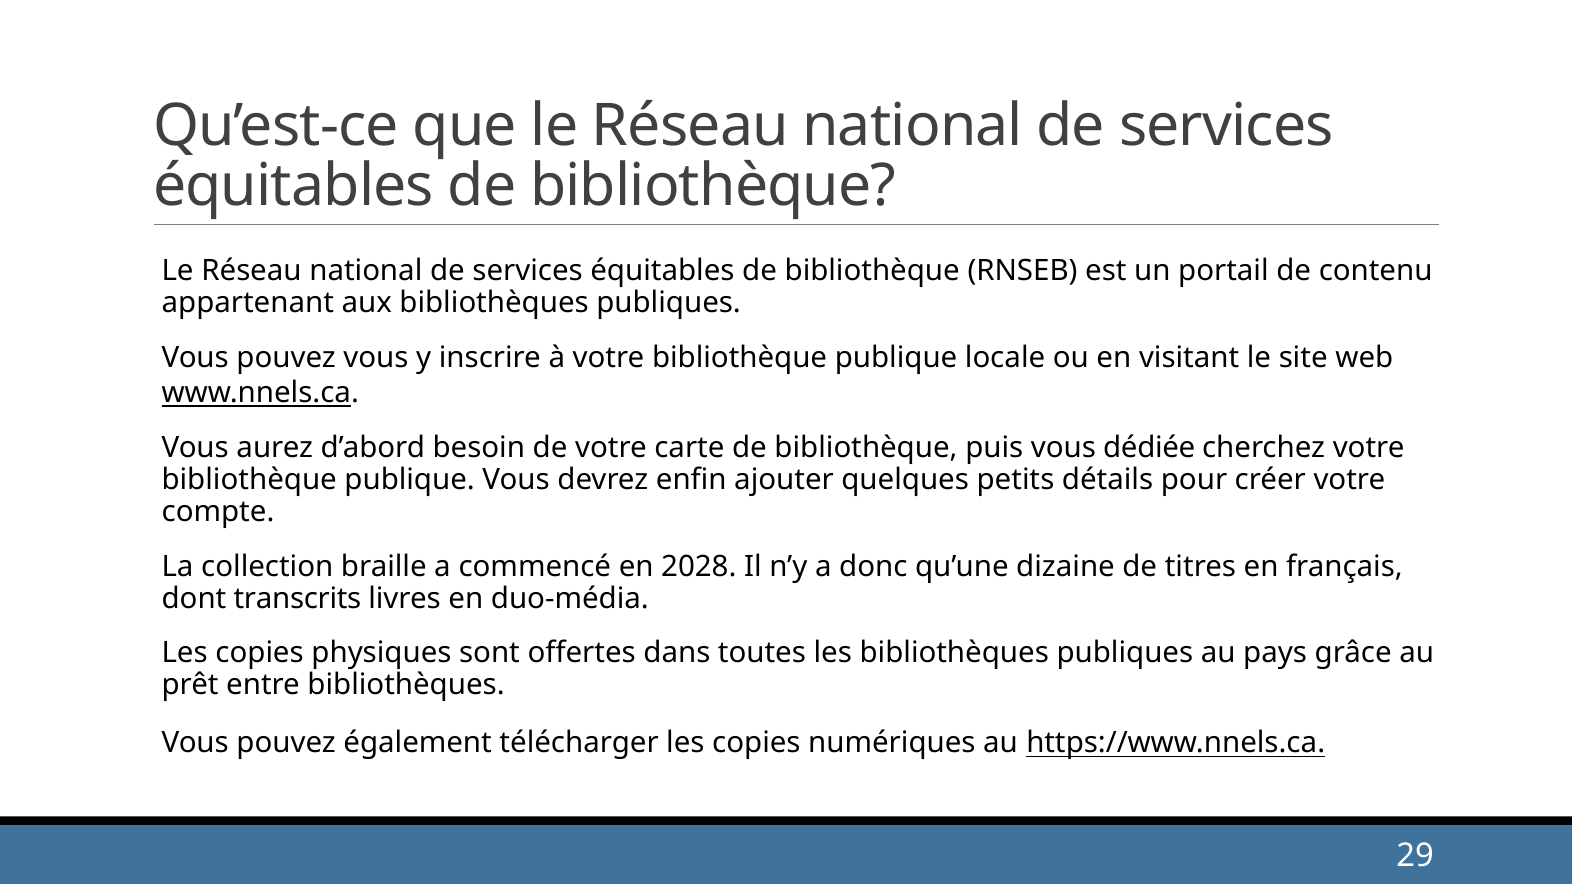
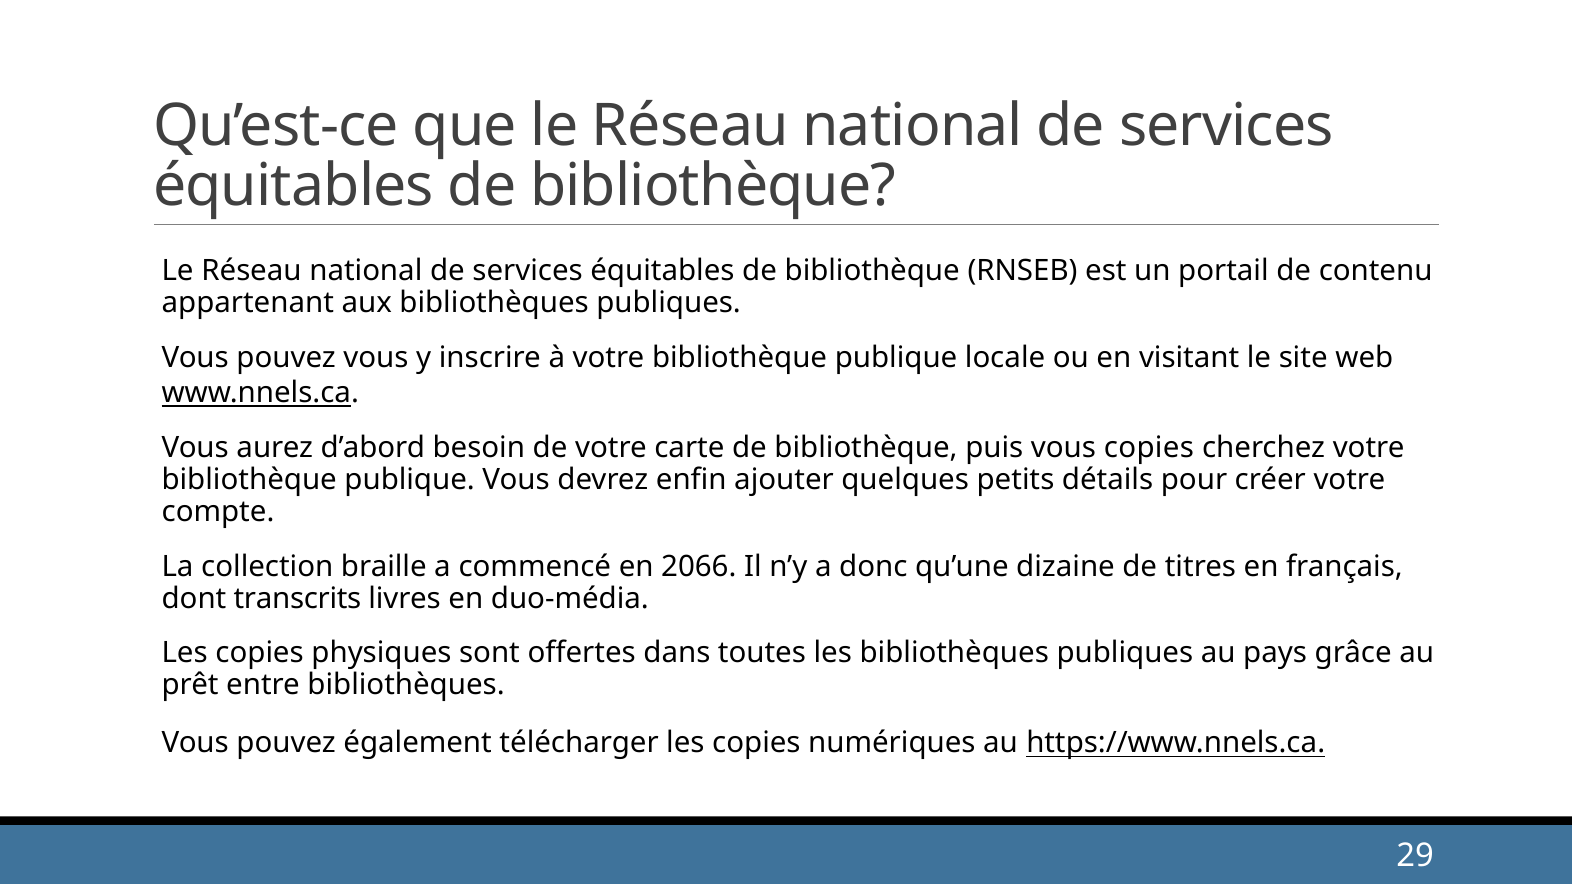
vous dédiée: dédiée -> copies (1149, 448)
2028: 2028 -> 2066 (699, 567)
